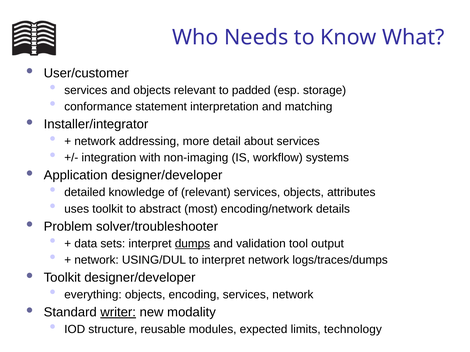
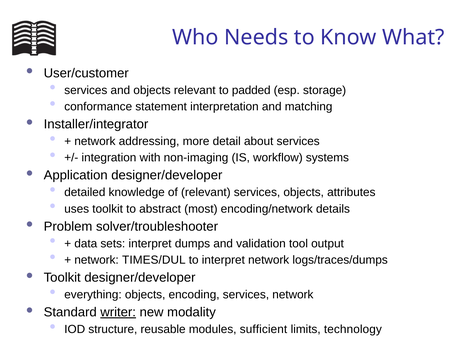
dumps underline: present -> none (192, 244)
USING/DUL: USING/DUL -> TIMES/DUL (154, 260)
expected: expected -> sufficient (264, 330)
